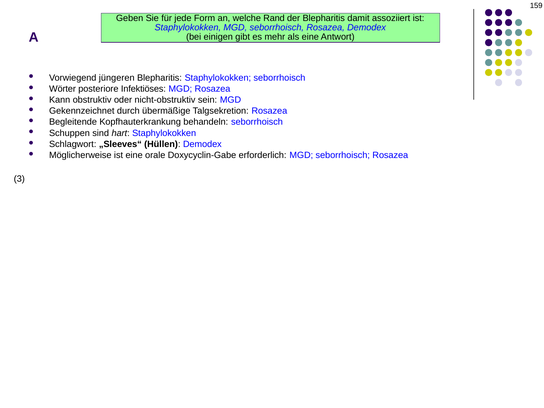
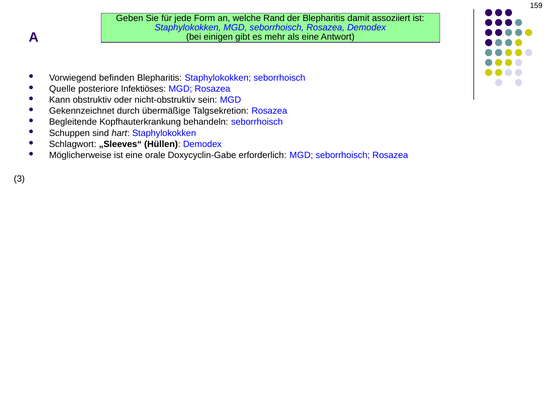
jüngeren: jüngeren -> befinden (117, 78)
Wörter: Wörter -> Quelle (62, 89)
